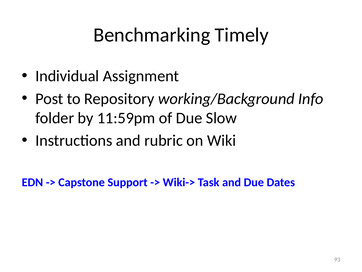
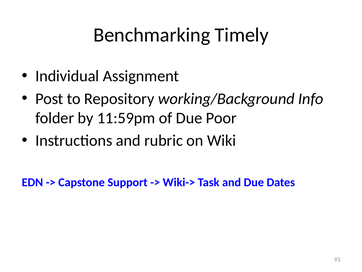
Slow: Slow -> Poor (221, 118)
